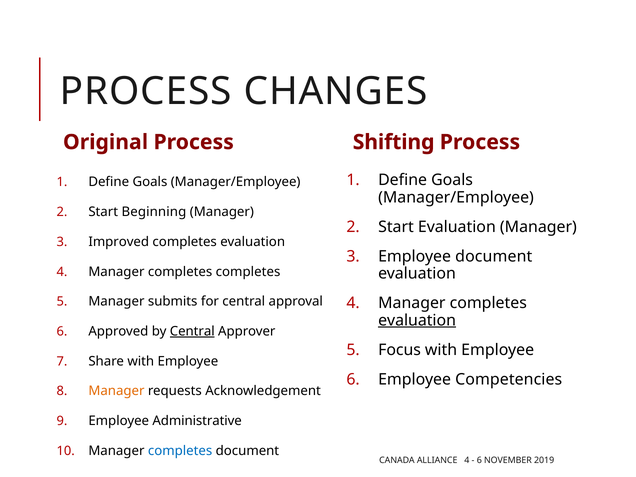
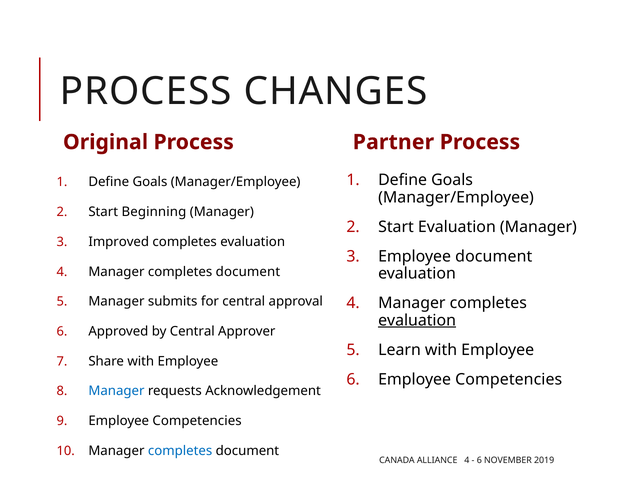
Shifting: Shifting -> Partner (393, 142)
4 Manager completes completes: completes -> document (248, 272)
Central underline: present -> none (192, 331)
Focus: Focus -> Learn (400, 350)
Manager colour: orange -> blue (116, 391)
Administrative: Administrative -> Competencies (197, 421)
